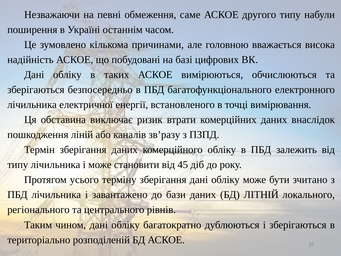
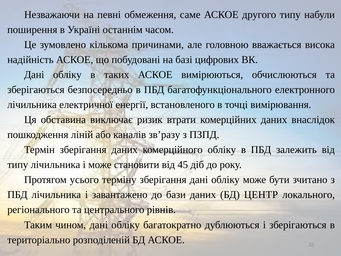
ЛІТНІЙ: ЛІТНІЙ -> ЦЕНТР (261, 195)
